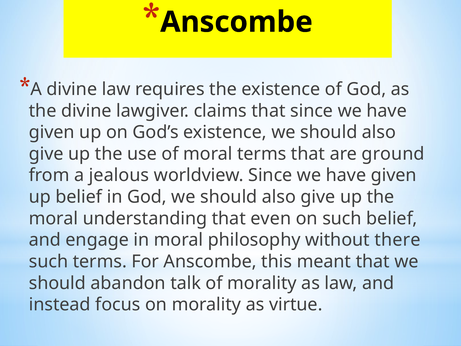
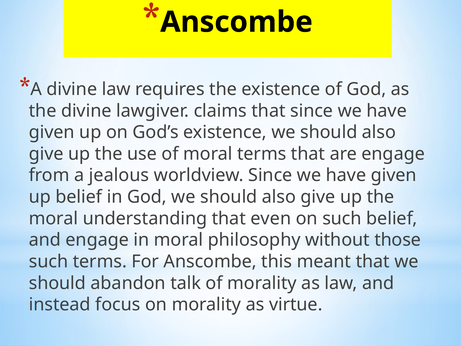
are ground: ground -> engage (393, 154)
there: there -> those (398, 240)
